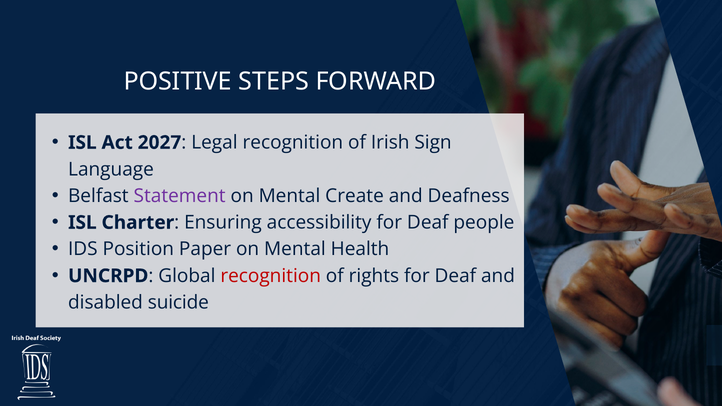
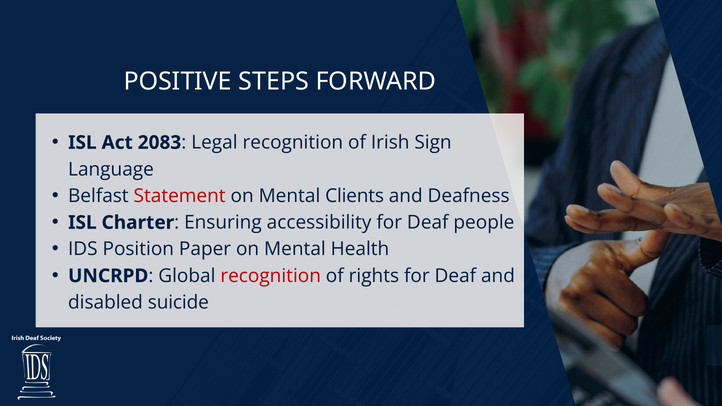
2027: 2027 -> 2083 (159, 143)
Statement colour: purple -> red (180, 196)
Create: Create -> Clients (355, 196)
